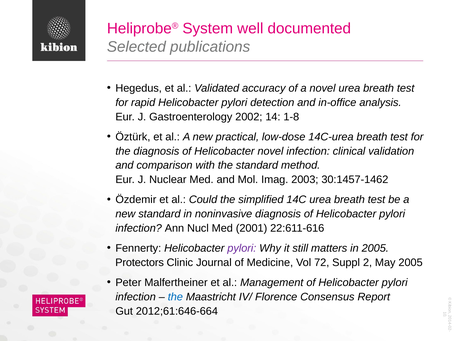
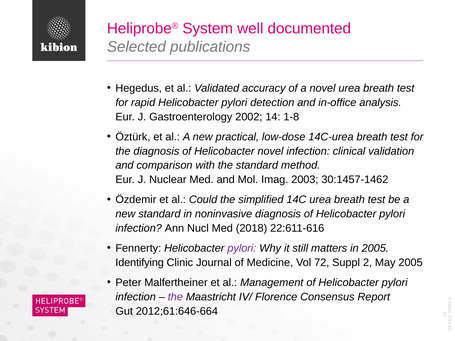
2001: 2001 -> 2018 (252, 229)
Protectors: Protectors -> Identifying (140, 263)
the colour: blue -> purple (175, 297)
